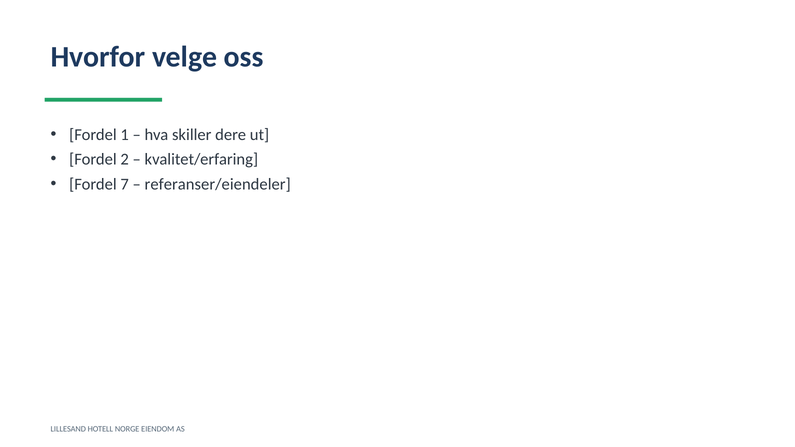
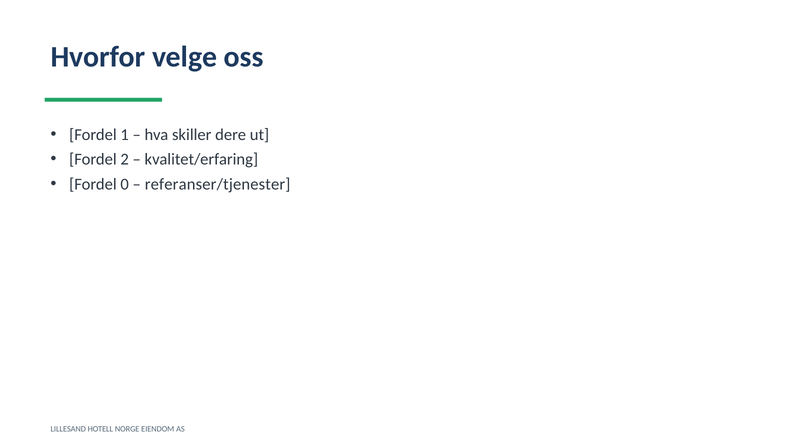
7: 7 -> 0 (125, 184)
referanser/eiendeler: referanser/eiendeler -> referanser/tjenester (218, 184)
